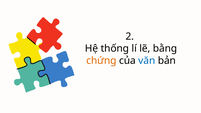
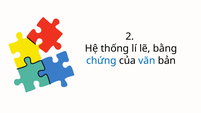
chứng colour: orange -> blue (101, 61)
